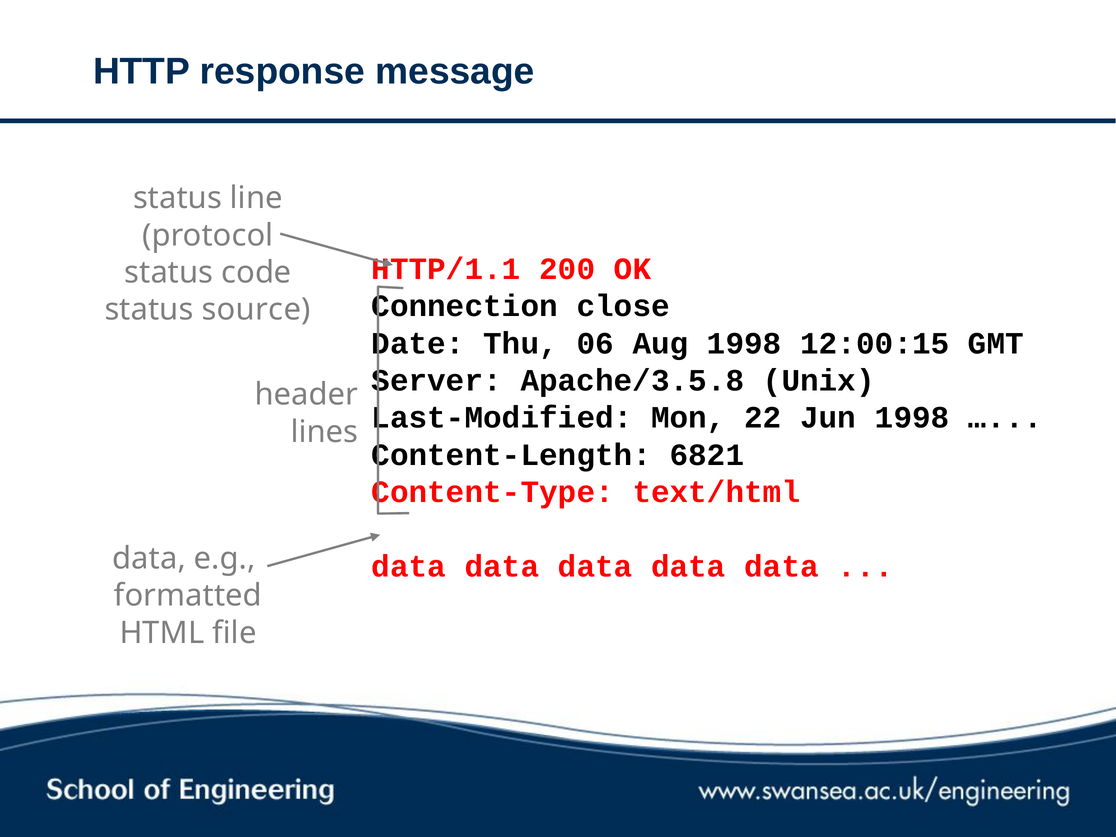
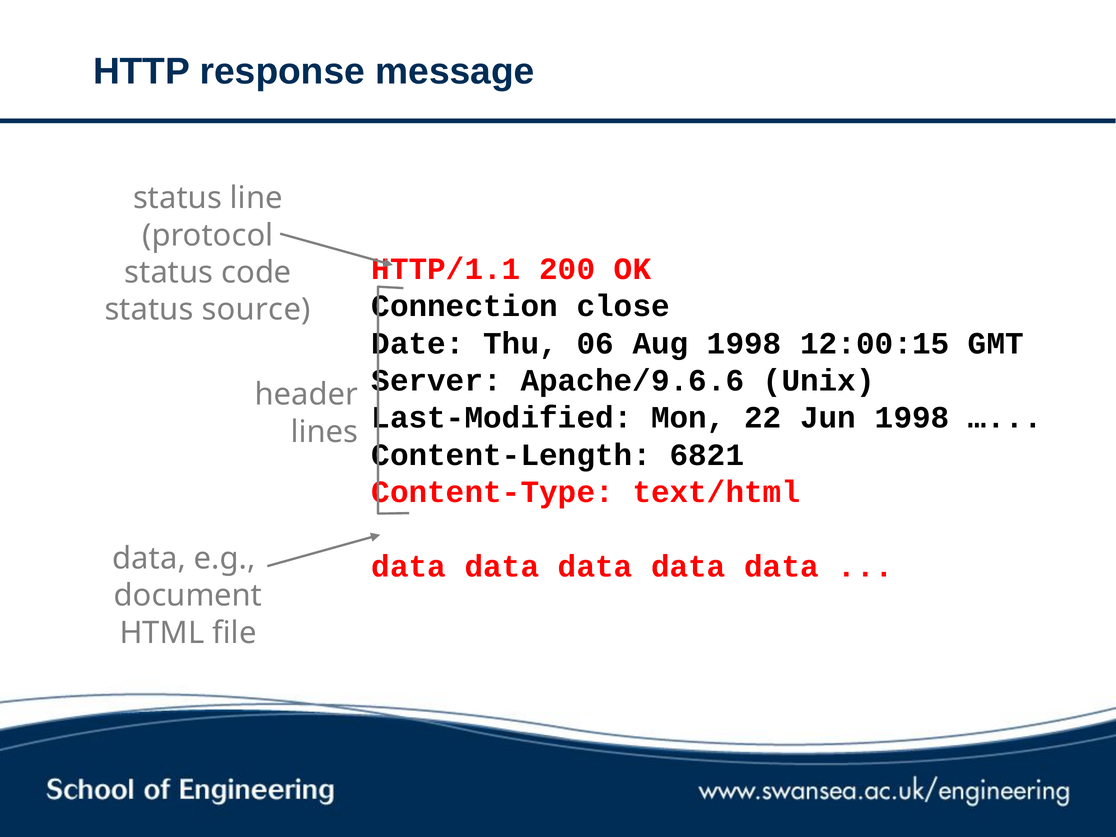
Apache/3.5.8: Apache/3.5.8 -> Apache/9.6.6 (632, 380)
formatted: formatted -> document (188, 596)
